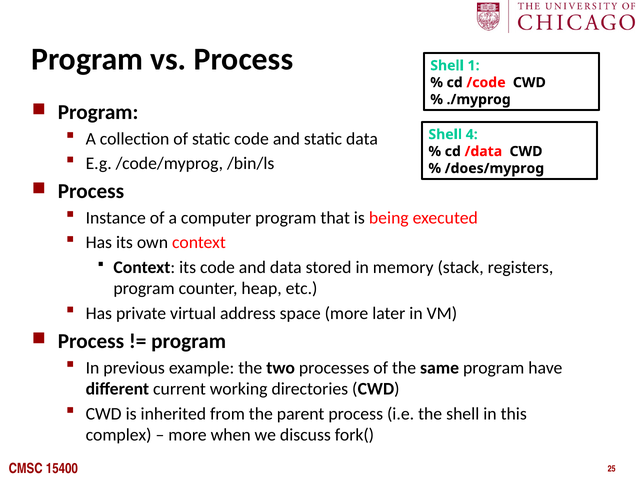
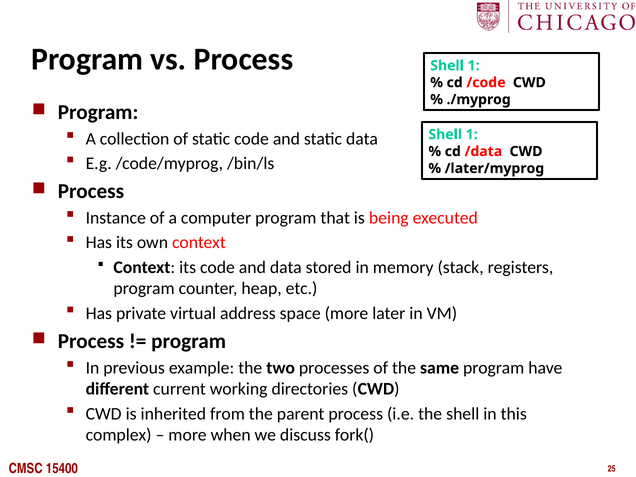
4: 4 -> 1 (472, 134)
/does/myprog: /does/myprog -> /later/myprog (494, 168)
